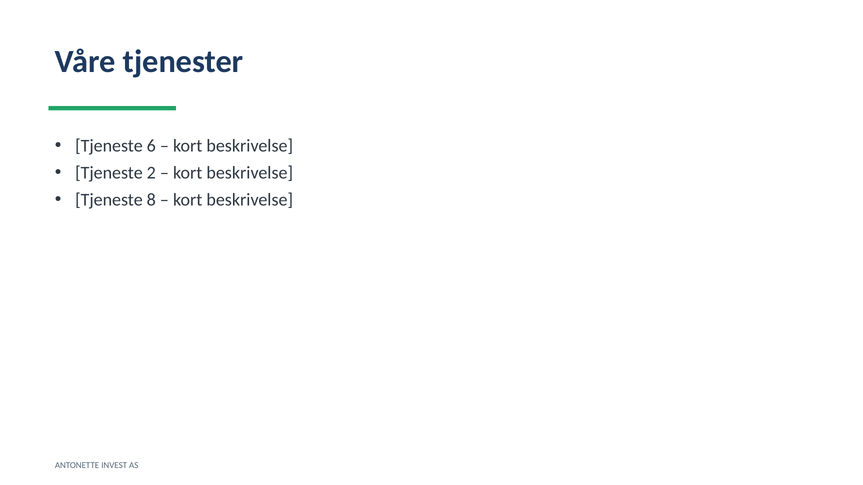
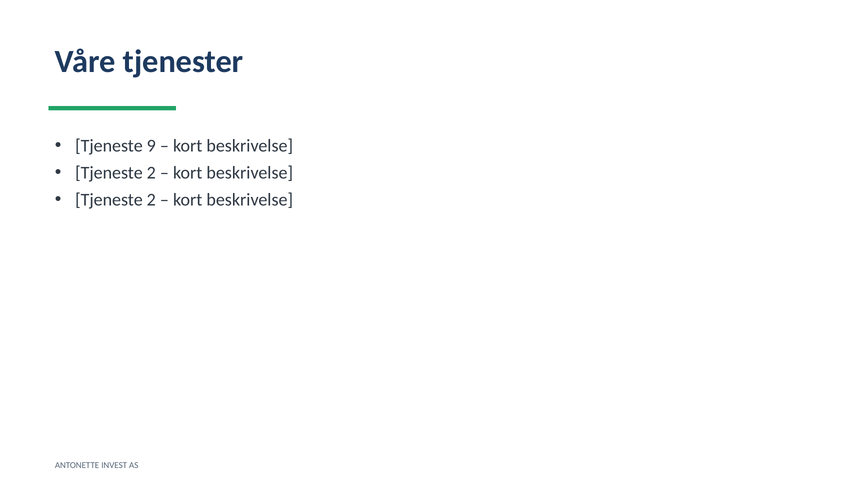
6: 6 -> 9 (151, 146)
8: 8 -> 2 (151, 200)
